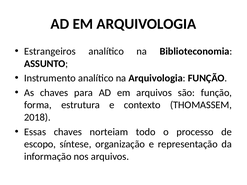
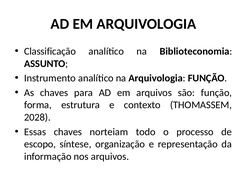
Estrangeiros: Estrangeiros -> Classificação (50, 51)
2018: 2018 -> 2028 (37, 117)
